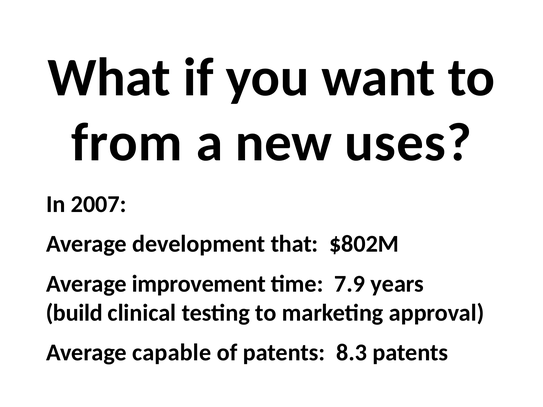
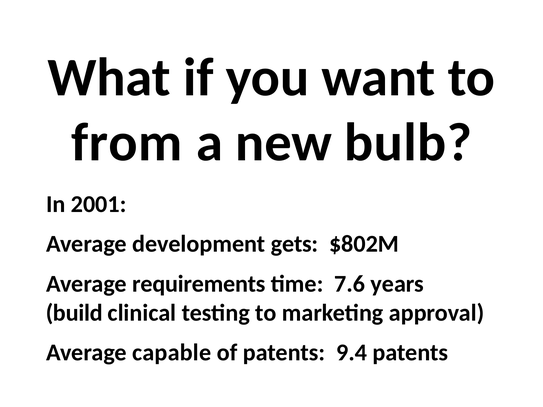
uses: uses -> bulb (408, 143)
2007: 2007 -> 2001 (99, 204)
that: that -> gets (295, 244)
improvement: improvement -> requirements (199, 284)
7.9: 7.9 -> 7.6 (350, 284)
8.3: 8.3 -> 9.4 (352, 353)
